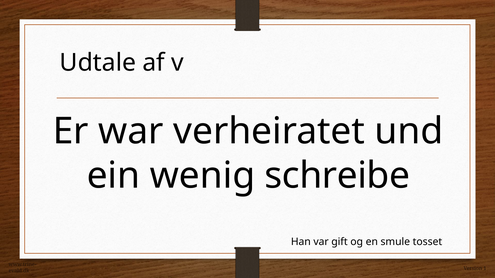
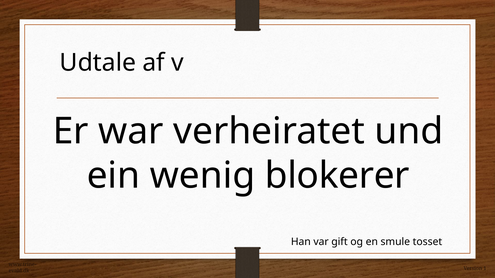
schreibe: schreibe -> blokerer (337, 176)
